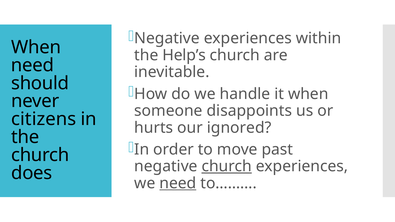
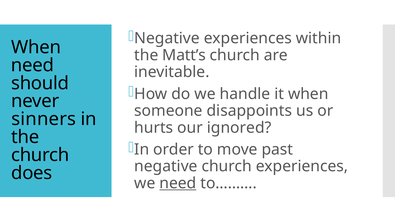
Help’s: Help’s -> Matt’s (184, 55)
citizens: citizens -> sinners (44, 119)
church underline: present -> none (227, 166)
